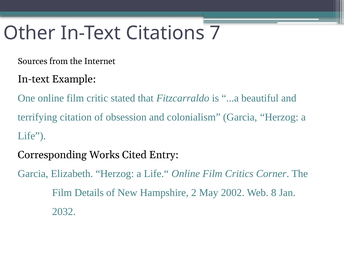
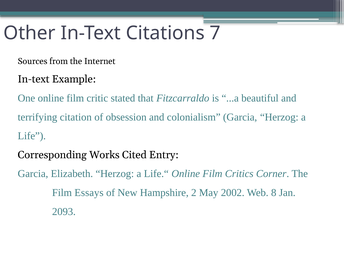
Details: Details -> Essays (89, 193)
2032: 2032 -> 2093 (64, 212)
